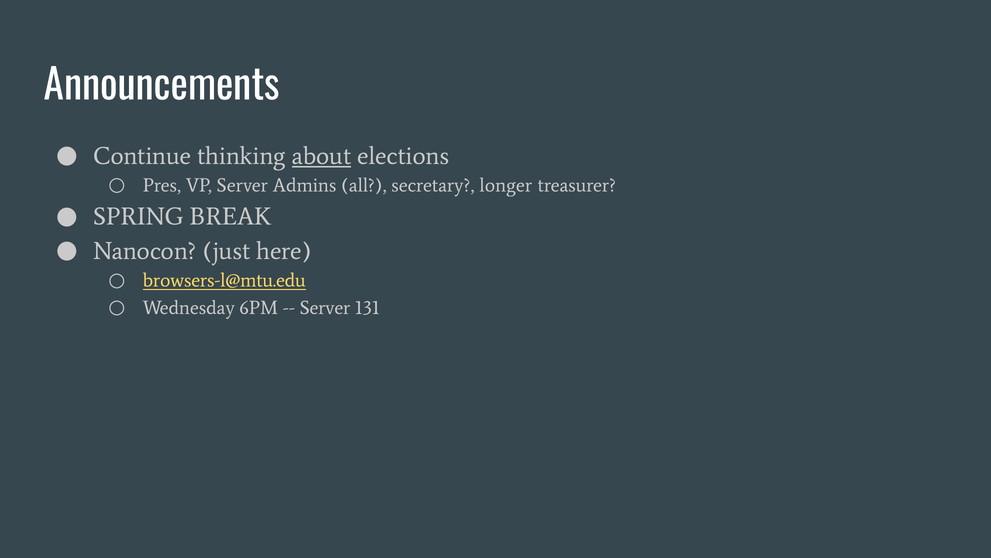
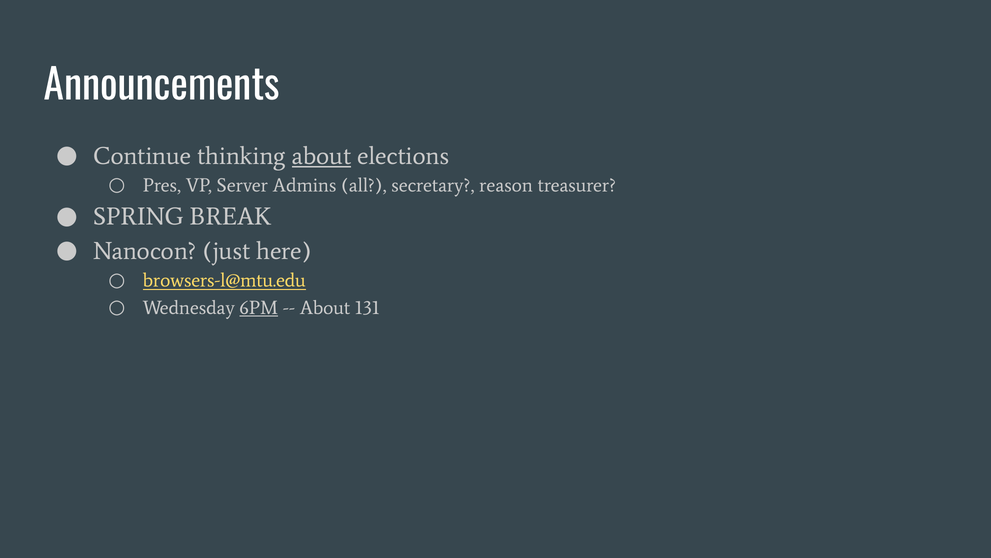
longer: longer -> reason (506, 185)
6PM underline: none -> present (259, 307)
Server: Server -> About (325, 307)
